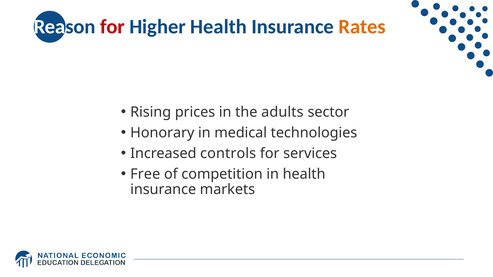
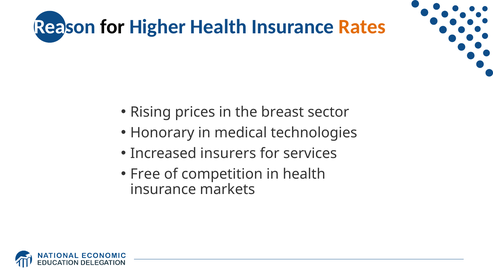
for colour: red -> black (113, 27)
adults: adults -> breast (282, 112)
controls: controls -> insurers (228, 154)
